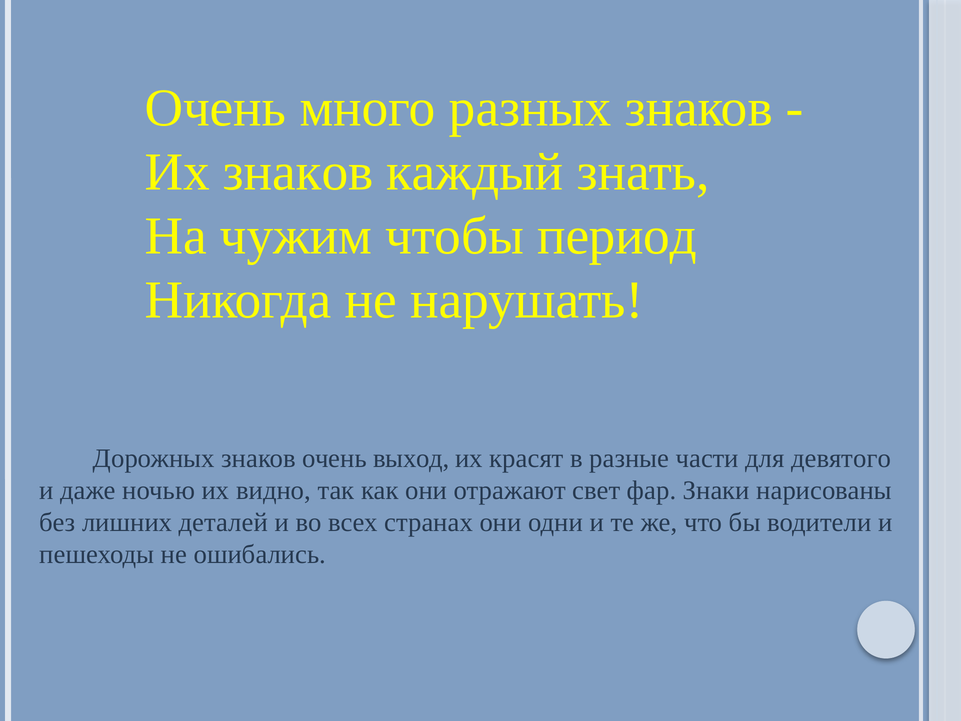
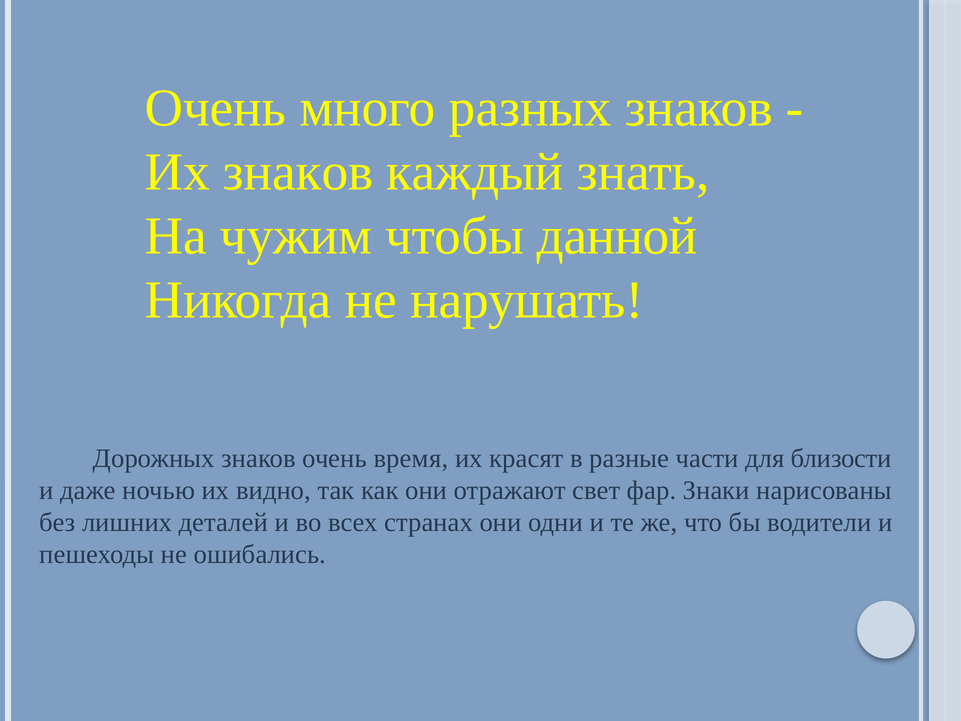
период: период -> данной (617, 236)
выход: выход -> время (411, 458)
девятого: девятого -> близости (841, 458)
